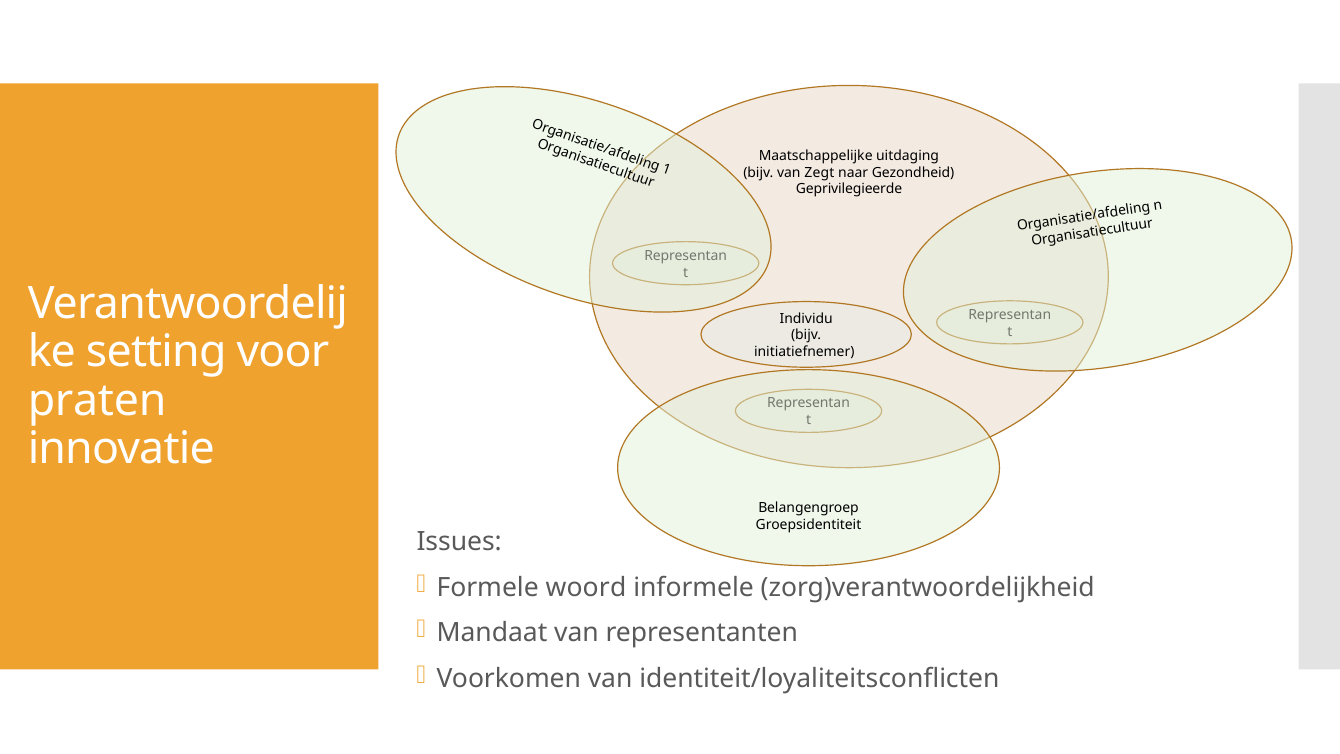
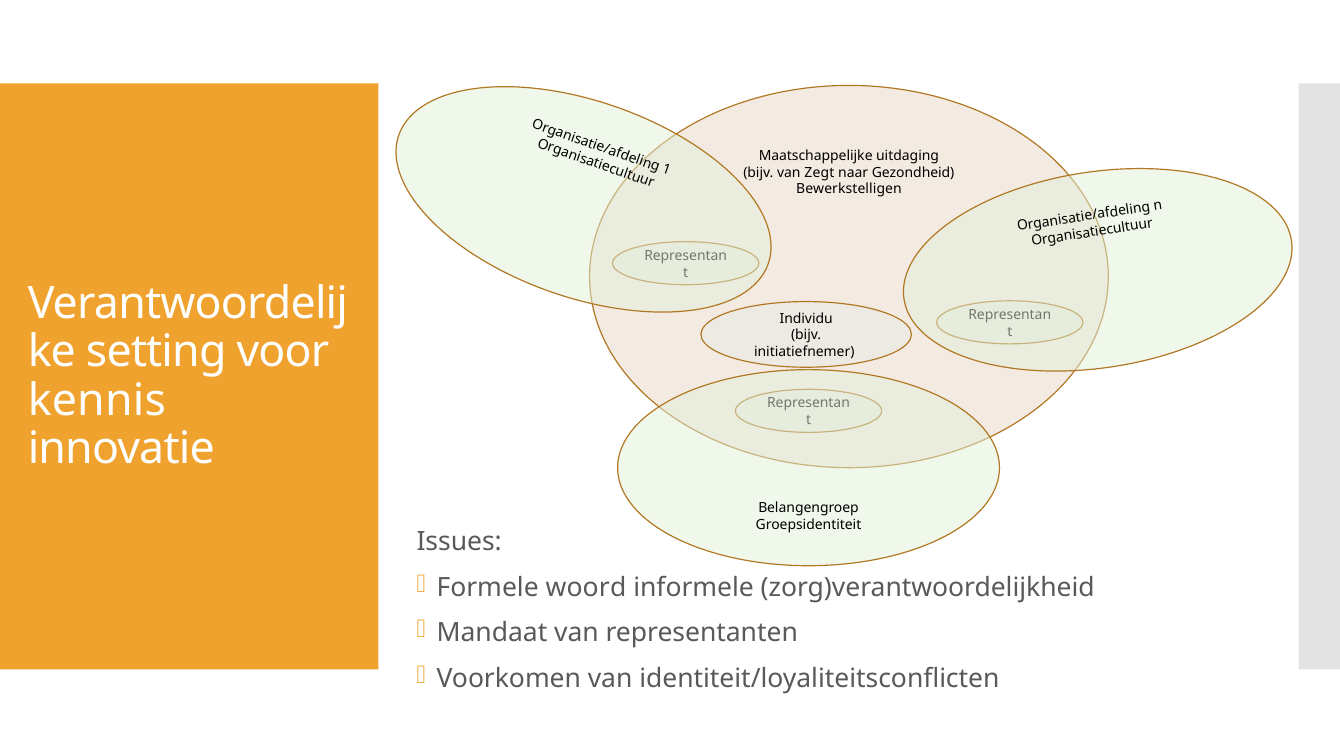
Geprivilegieerde: Geprivilegieerde -> Bewerkstelligen (849, 189)
praten: praten -> kennis (97, 400)
